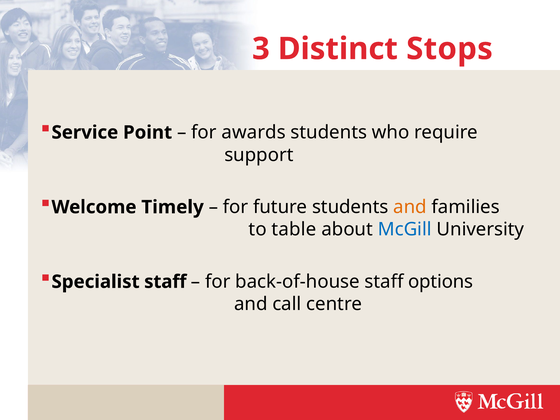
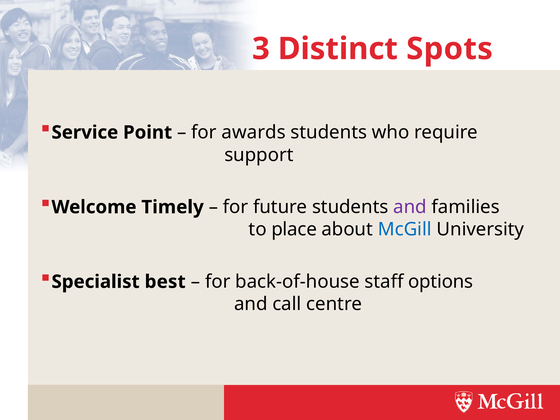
Stops: Stops -> Spots (450, 49)
and colour: orange -> purple (410, 207)
table: table -> place (294, 230)
Specialist staff: staff -> best (165, 282)
